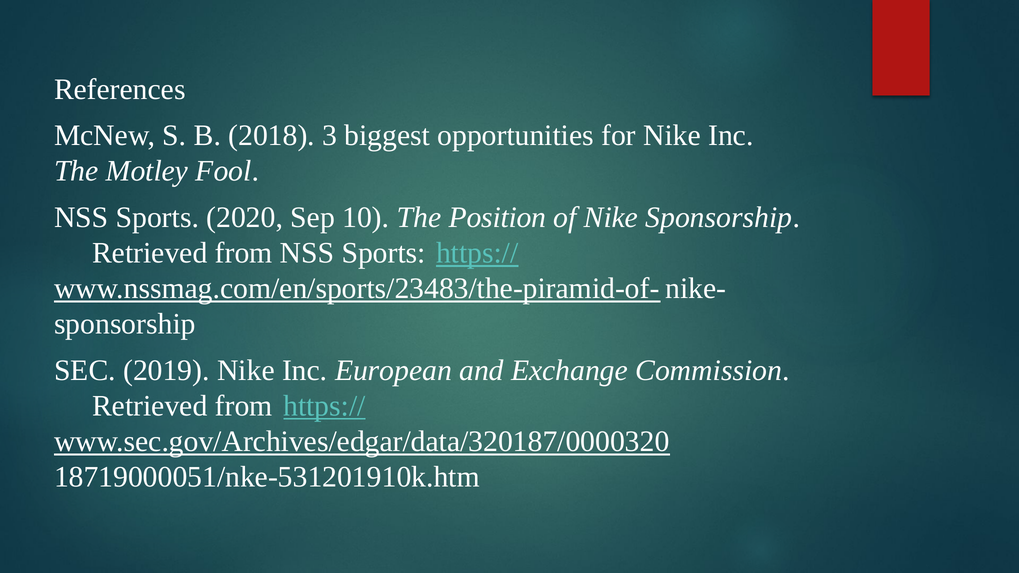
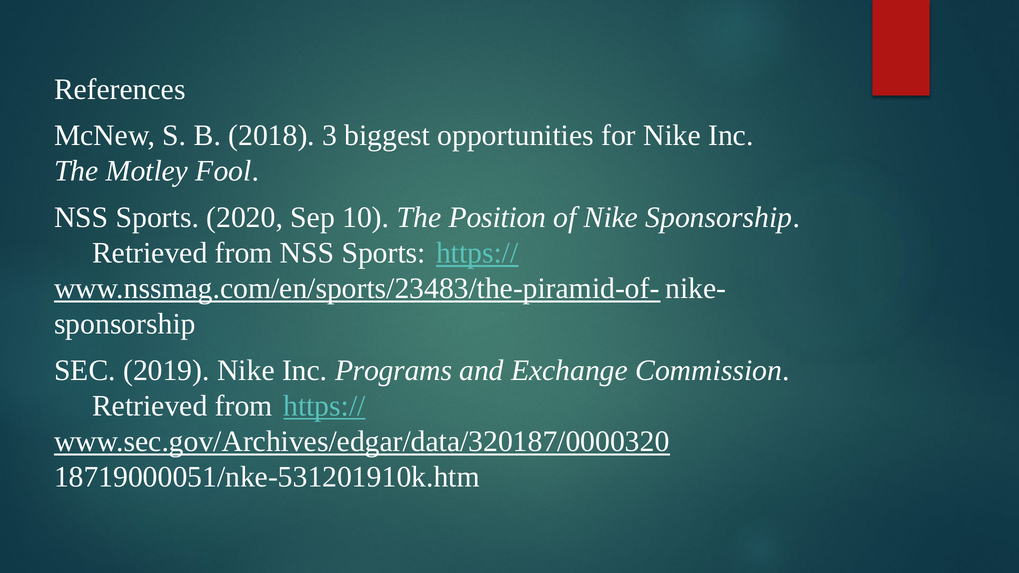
European: European -> Programs (394, 370)
